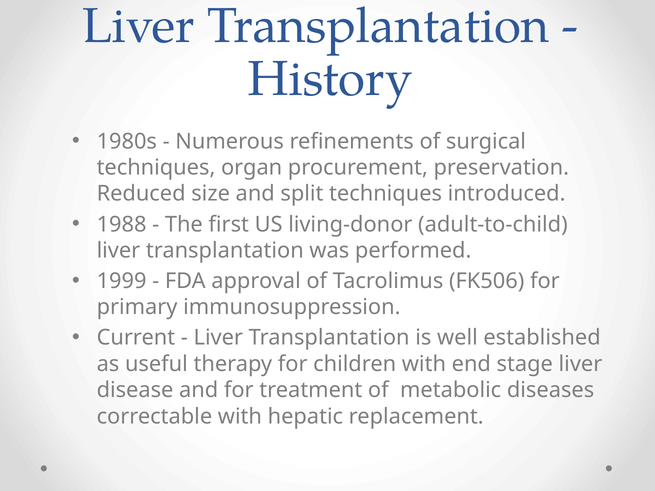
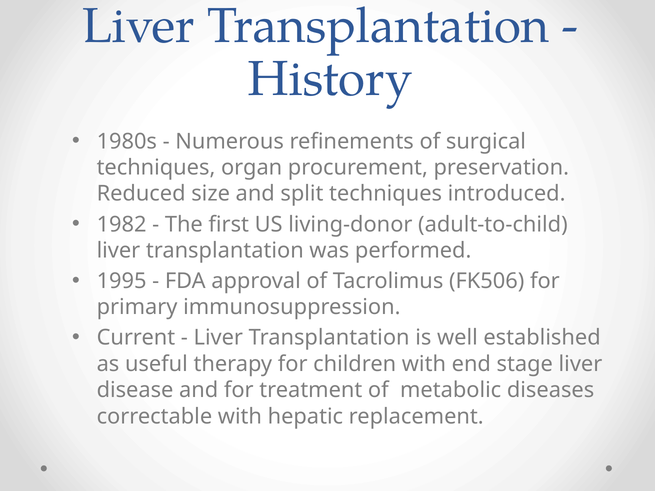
1988: 1988 -> 1982 (122, 224)
1999: 1999 -> 1995 (122, 281)
